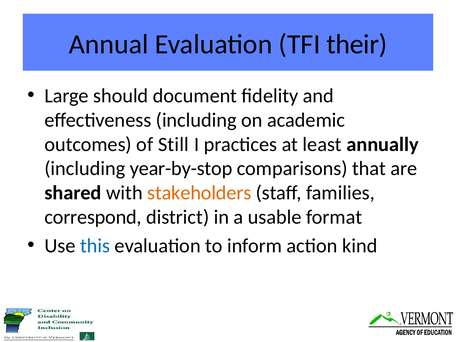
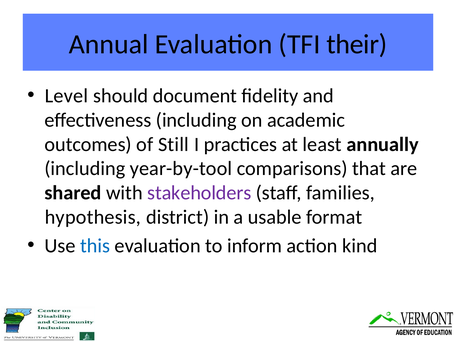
Large: Large -> Level (66, 96)
year-by-stop: year-by-stop -> year-by-tool (181, 169)
stakeholders colour: orange -> purple (199, 193)
correspond: correspond -> hypothesis (93, 217)
